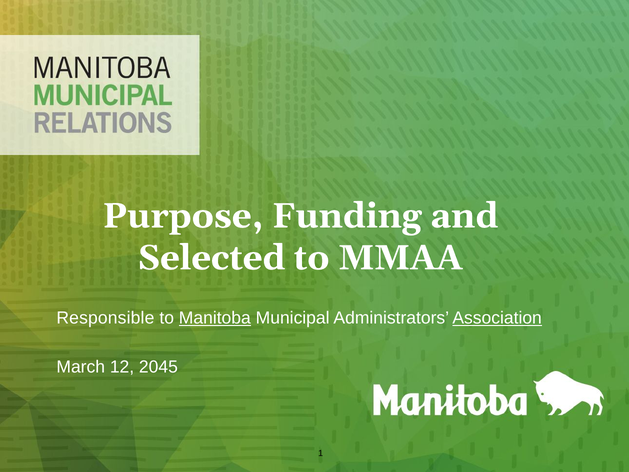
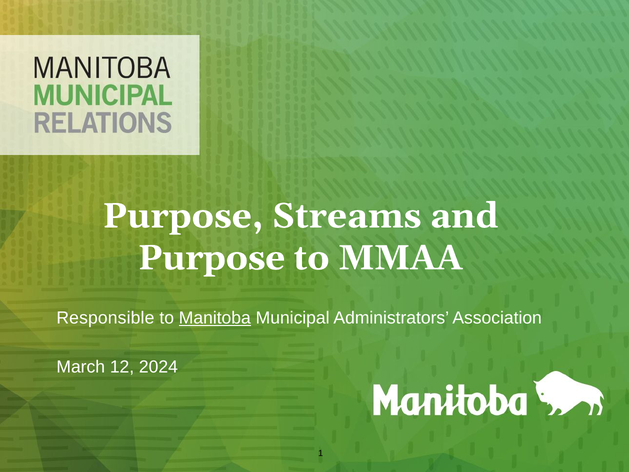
Funding: Funding -> Streams (347, 216)
Selected: Selected -> Purpose (212, 258)
Association underline: present -> none (497, 318)
2045: 2045 -> 2024 (158, 367)
